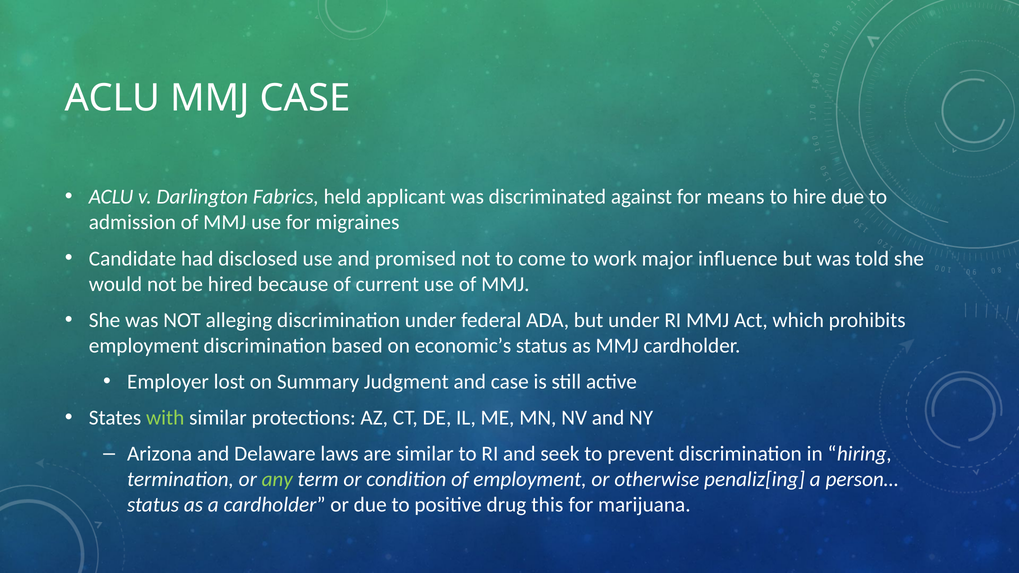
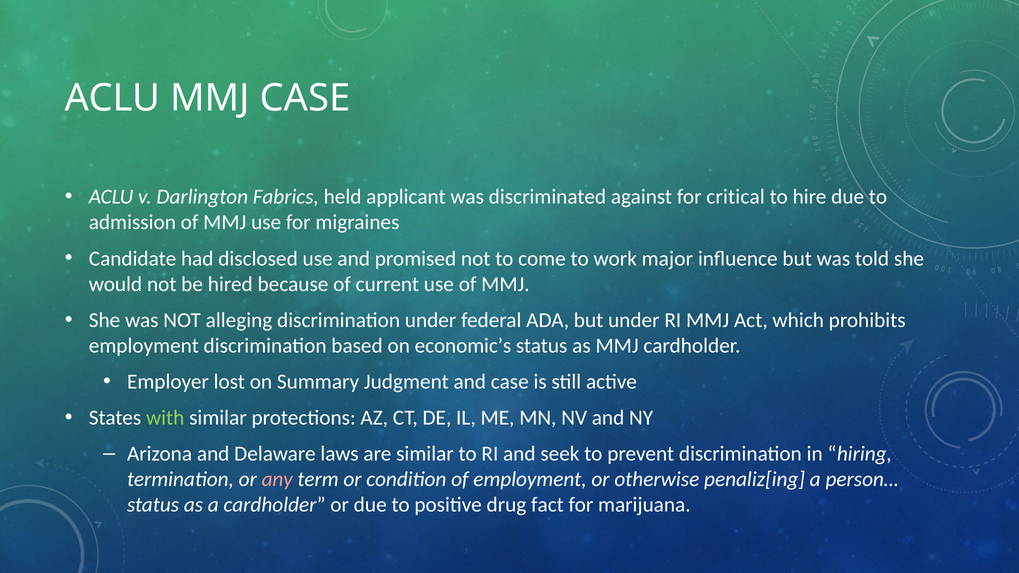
means: means -> critical (736, 197)
any colour: light green -> pink (277, 480)
this: this -> fact (547, 505)
